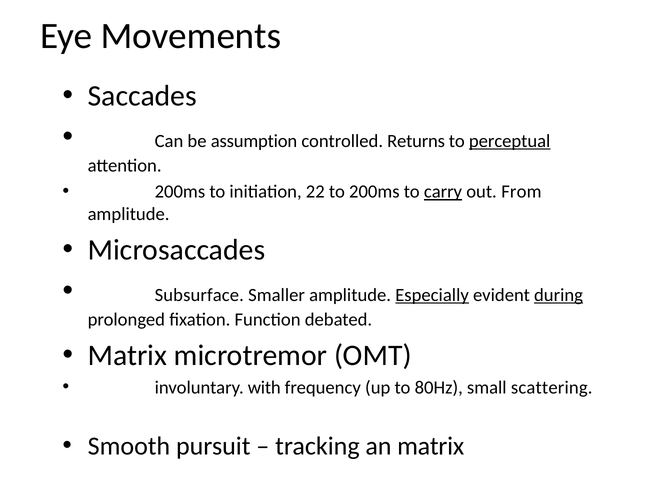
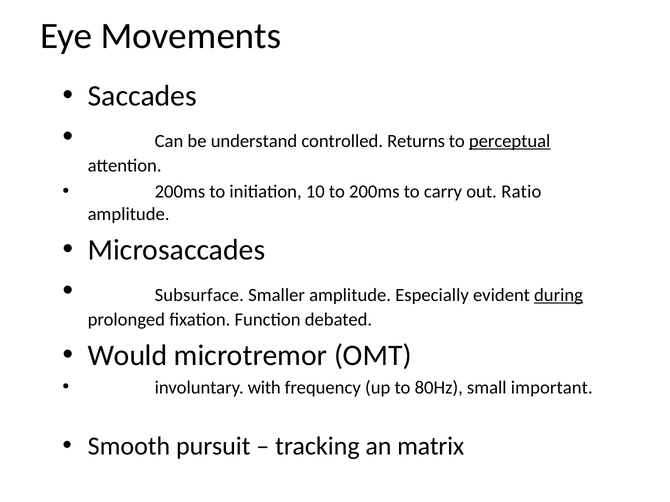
assumption: assumption -> understand (254, 141)
22: 22 -> 10 (315, 192)
carry underline: present -> none (443, 192)
From: From -> Ratio (521, 192)
Especially underline: present -> none (432, 295)
Matrix: Matrix -> Would (127, 356)
scattering: scattering -> important (552, 388)
